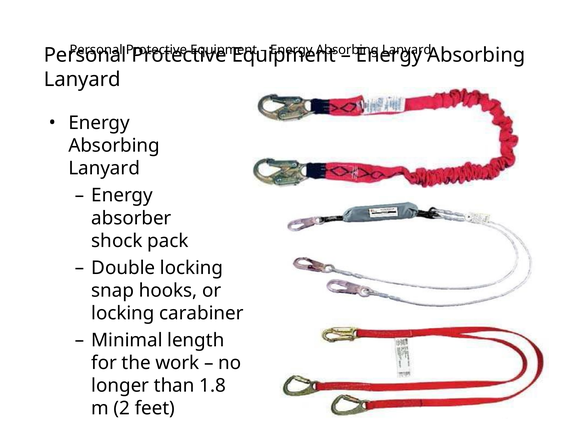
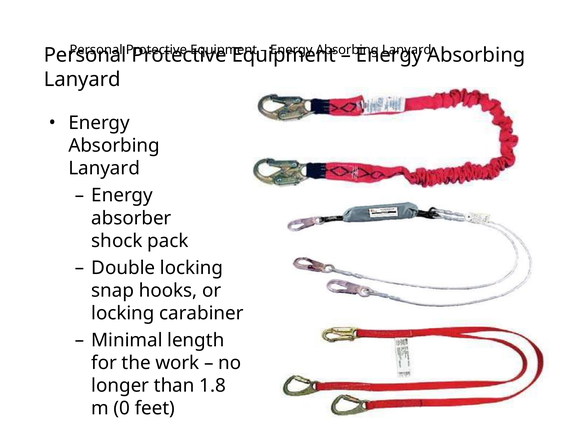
2: 2 -> 0 (122, 408)
